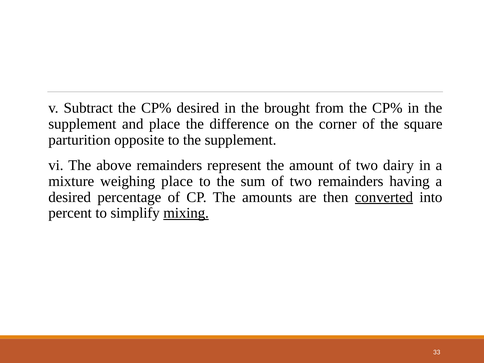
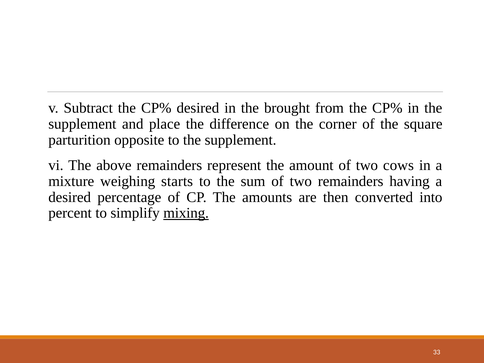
dairy: dairy -> cows (398, 165)
weighing place: place -> starts (177, 181)
converted underline: present -> none (384, 197)
